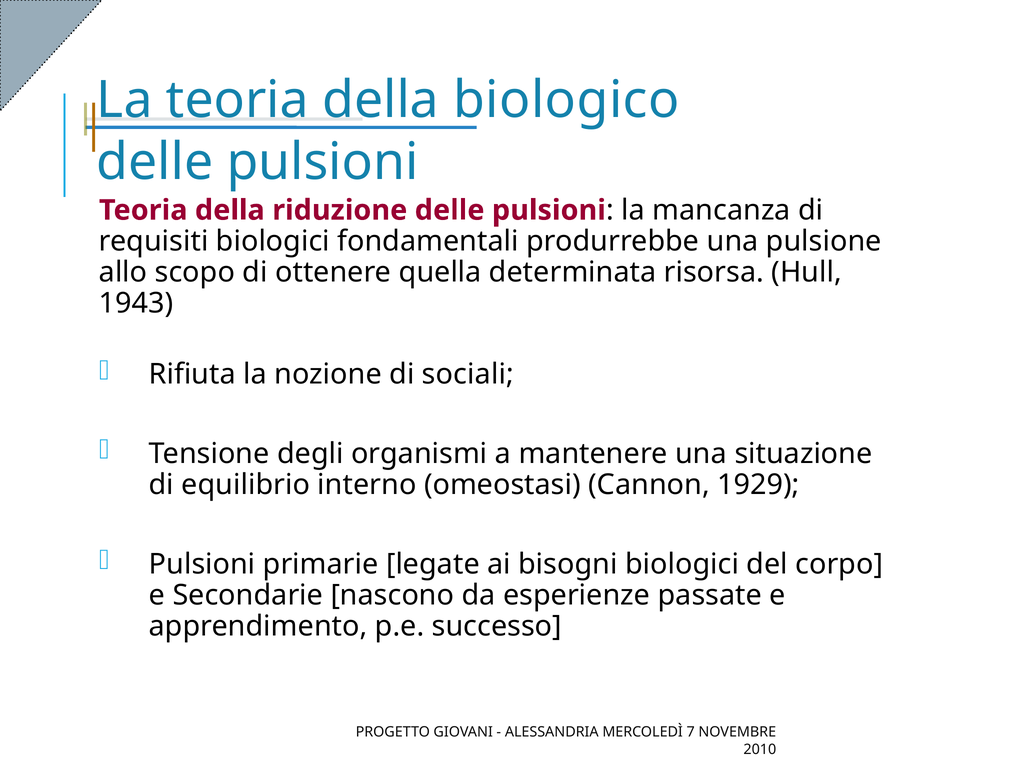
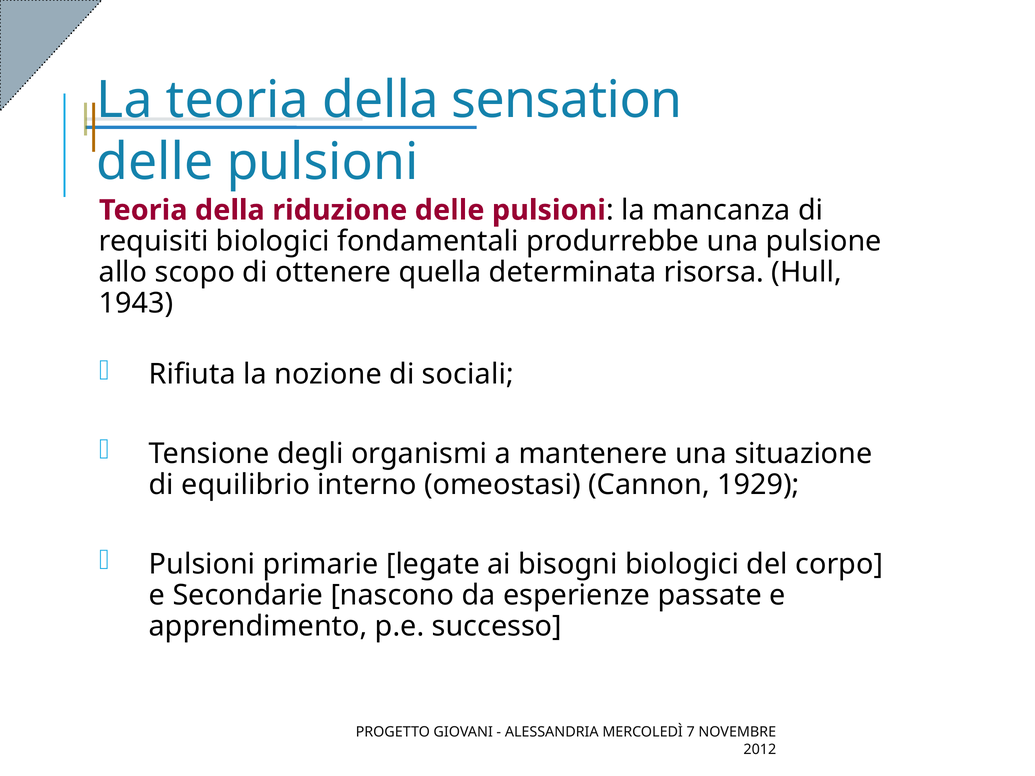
biologico: biologico -> sensation (567, 100)
2010: 2010 -> 2012 (760, 750)
